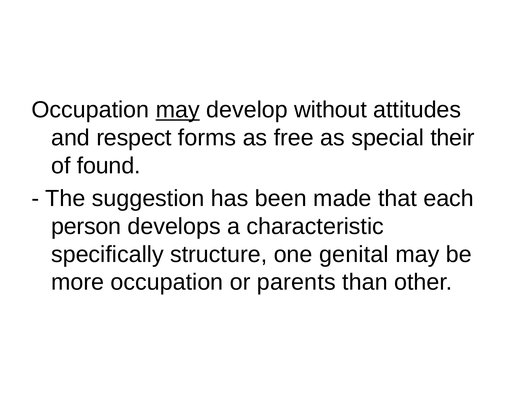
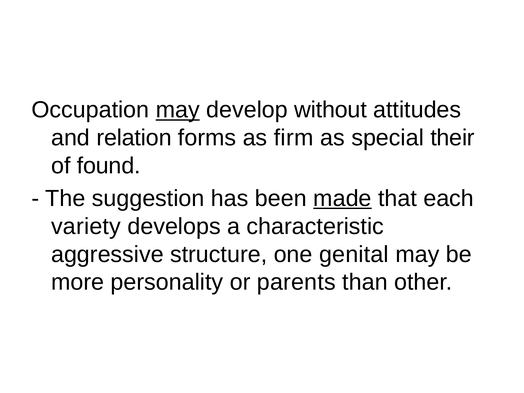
respect: respect -> relation (134, 138)
free: free -> firm (294, 138)
made underline: none -> present (342, 198)
person: person -> variety (86, 226)
specifically: specifically -> aggressive (107, 254)
more occupation: occupation -> personality (167, 282)
